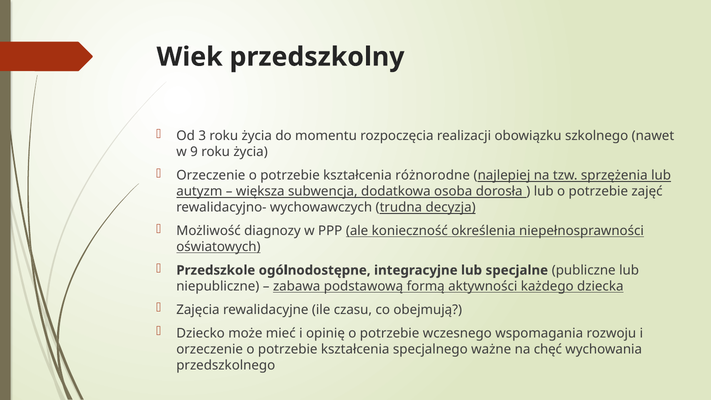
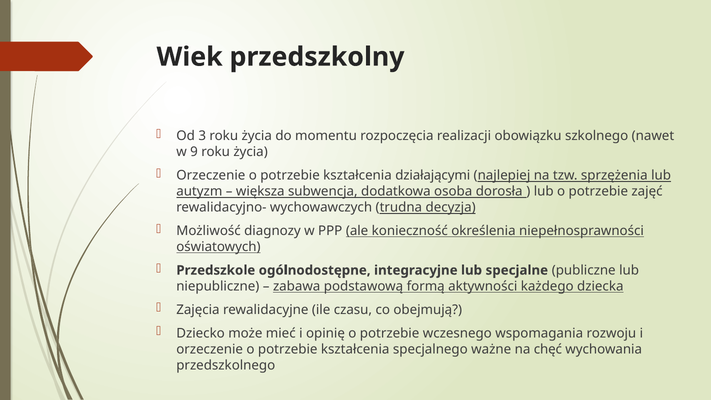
różnorodne: różnorodne -> działającymi (433, 175)
